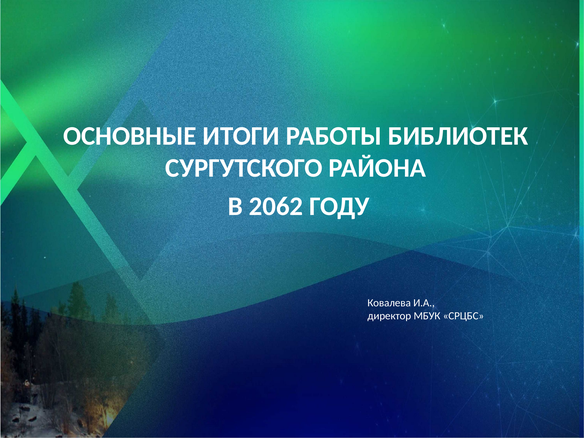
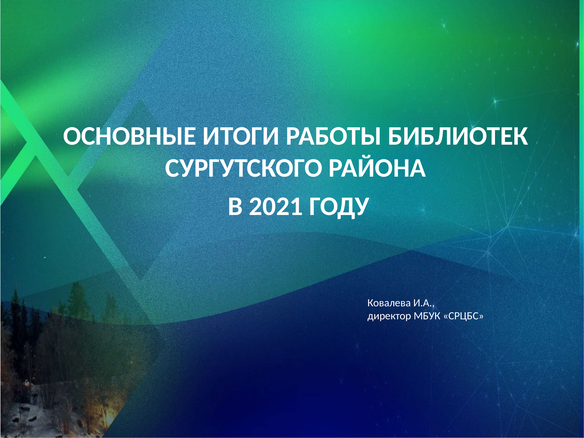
2062: 2062 -> 2021 (276, 206)
